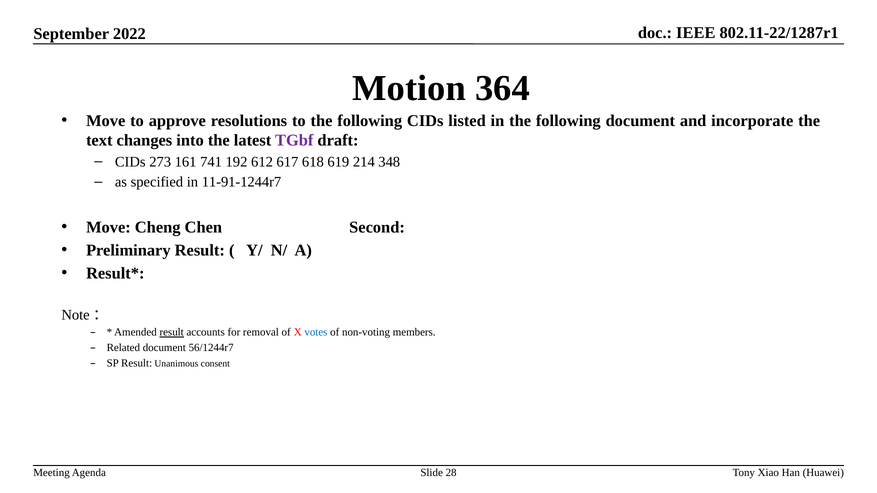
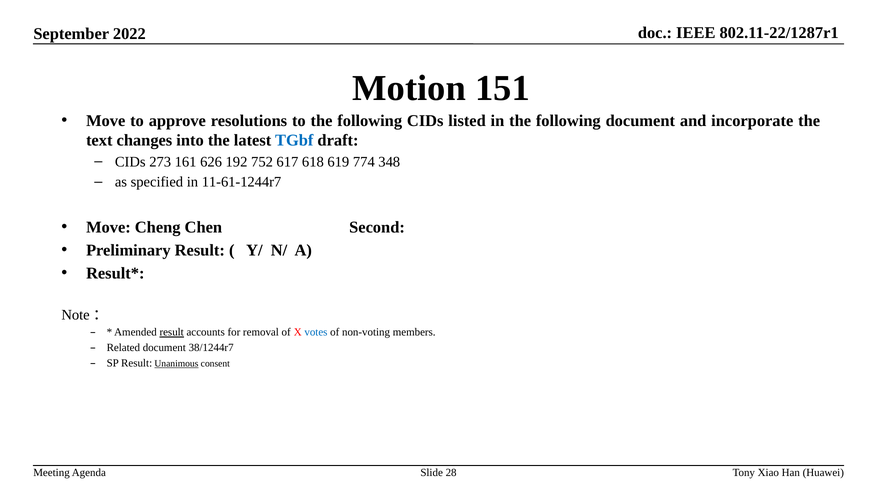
364: 364 -> 151 (502, 88)
TGbf colour: purple -> blue (294, 140)
741: 741 -> 626 (211, 162)
612: 612 -> 752 (262, 162)
214: 214 -> 774 (364, 162)
11-91-1244r7: 11-91-1244r7 -> 11-61-1244r7 (242, 182)
56/1244r7: 56/1244r7 -> 38/1244r7 (211, 348)
Unanimous underline: none -> present (176, 364)
